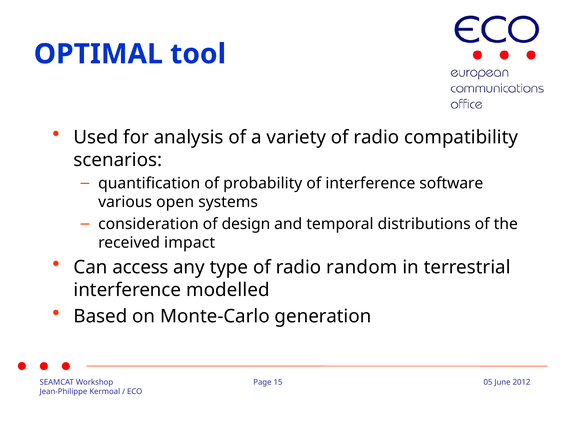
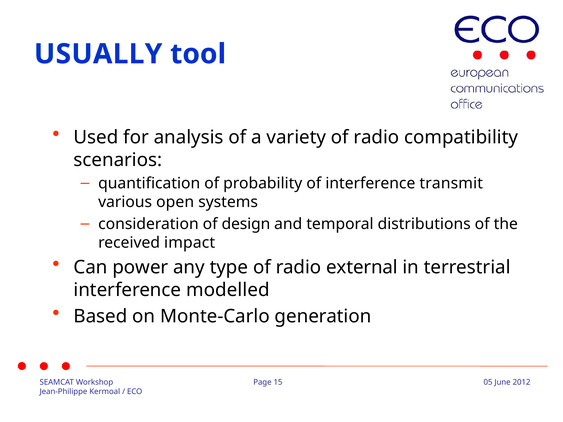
OPTIMAL: OPTIMAL -> USUALLY (98, 54)
software: software -> transmit (451, 183)
access: access -> power (140, 268)
random: random -> external (362, 268)
